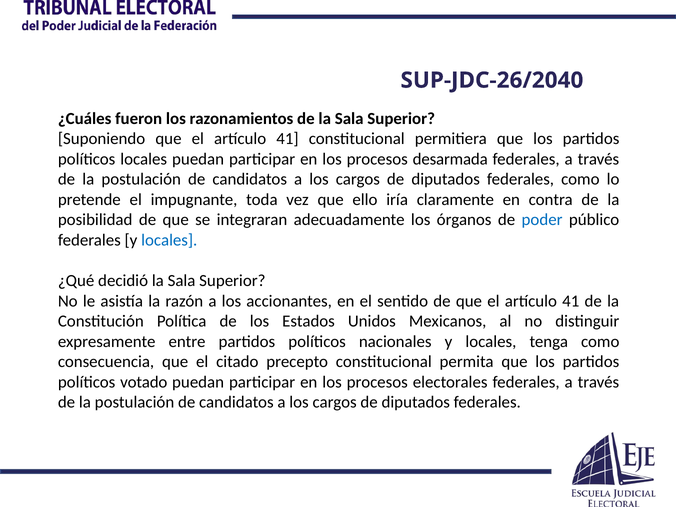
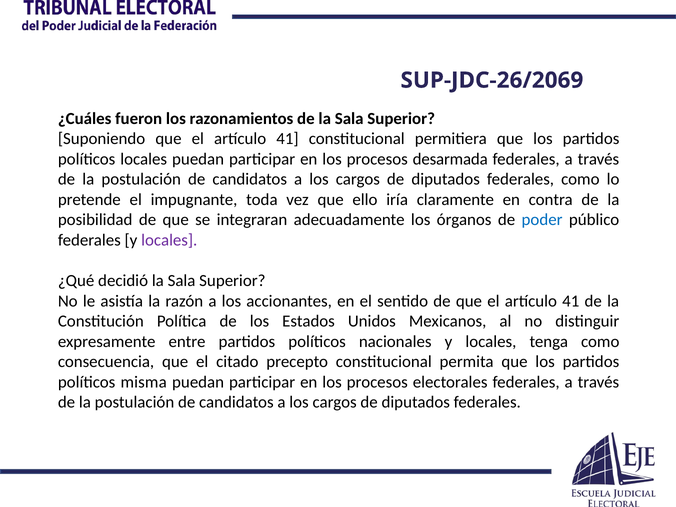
SUP-JDC-26/2040: SUP-JDC-26/2040 -> SUP-JDC-26/2069 (492, 80)
locales colour: blue -> purple (169, 240)
votado: votado -> misma (144, 382)
